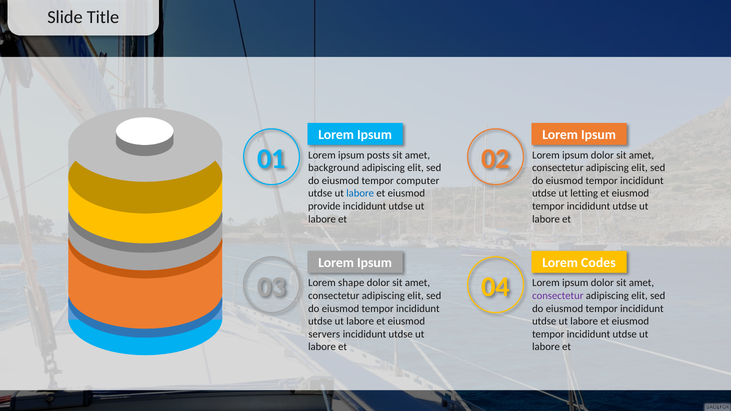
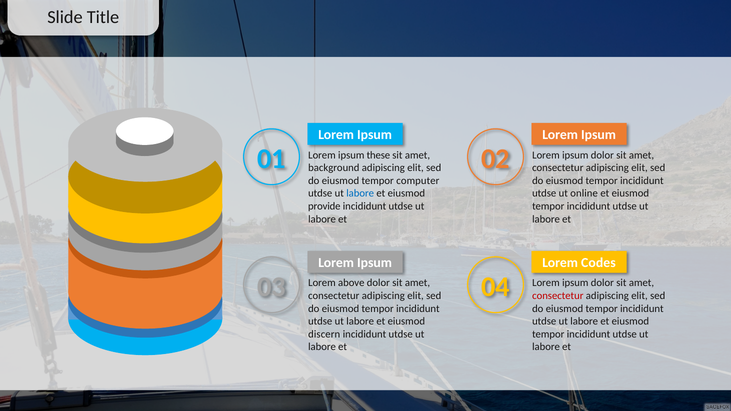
posts: posts -> these (378, 155)
letting: letting -> online (584, 194)
shape: shape -> above (351, 283)
consectetur colour: purple -> red (558, 296)
servers: servers -> discern (324, 334)
